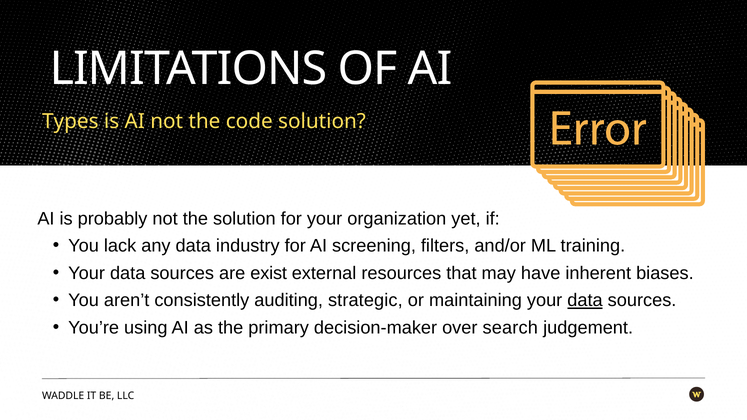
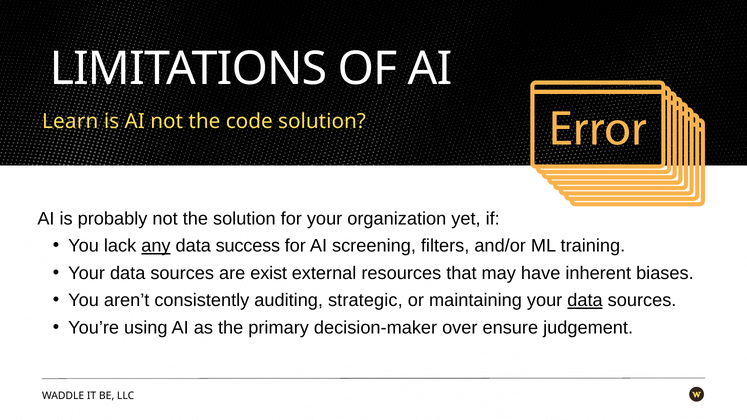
Types: Types -> Learn (70, 122)
any underline: none -> present (156, 246)
industry: industry -> success (248, 246)
search: search -> ensure (510, 328)
